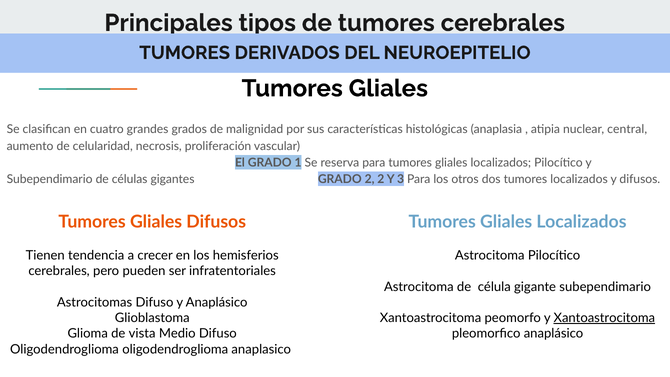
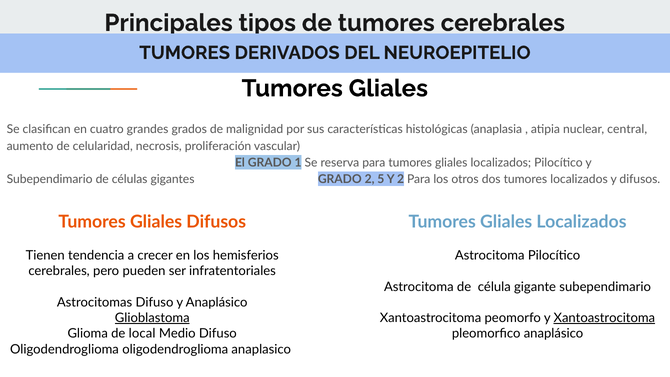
2 2: 2 -> 5 (381, 179)
Y 3: 3 -> 2 (401, 179)
Glioblastoma underline: none -> present (152, 318)
vista: vista -> local (142, 334)
